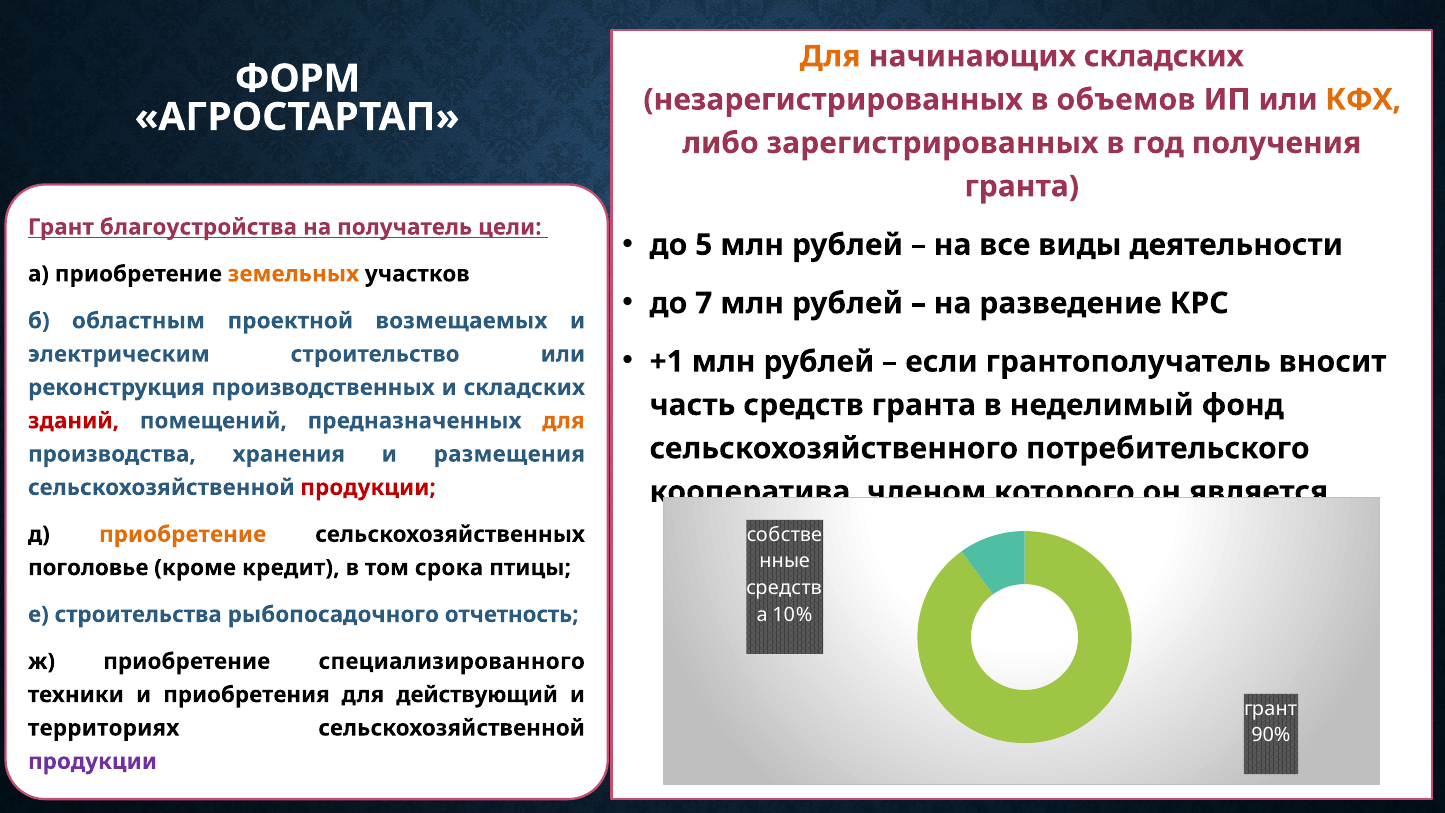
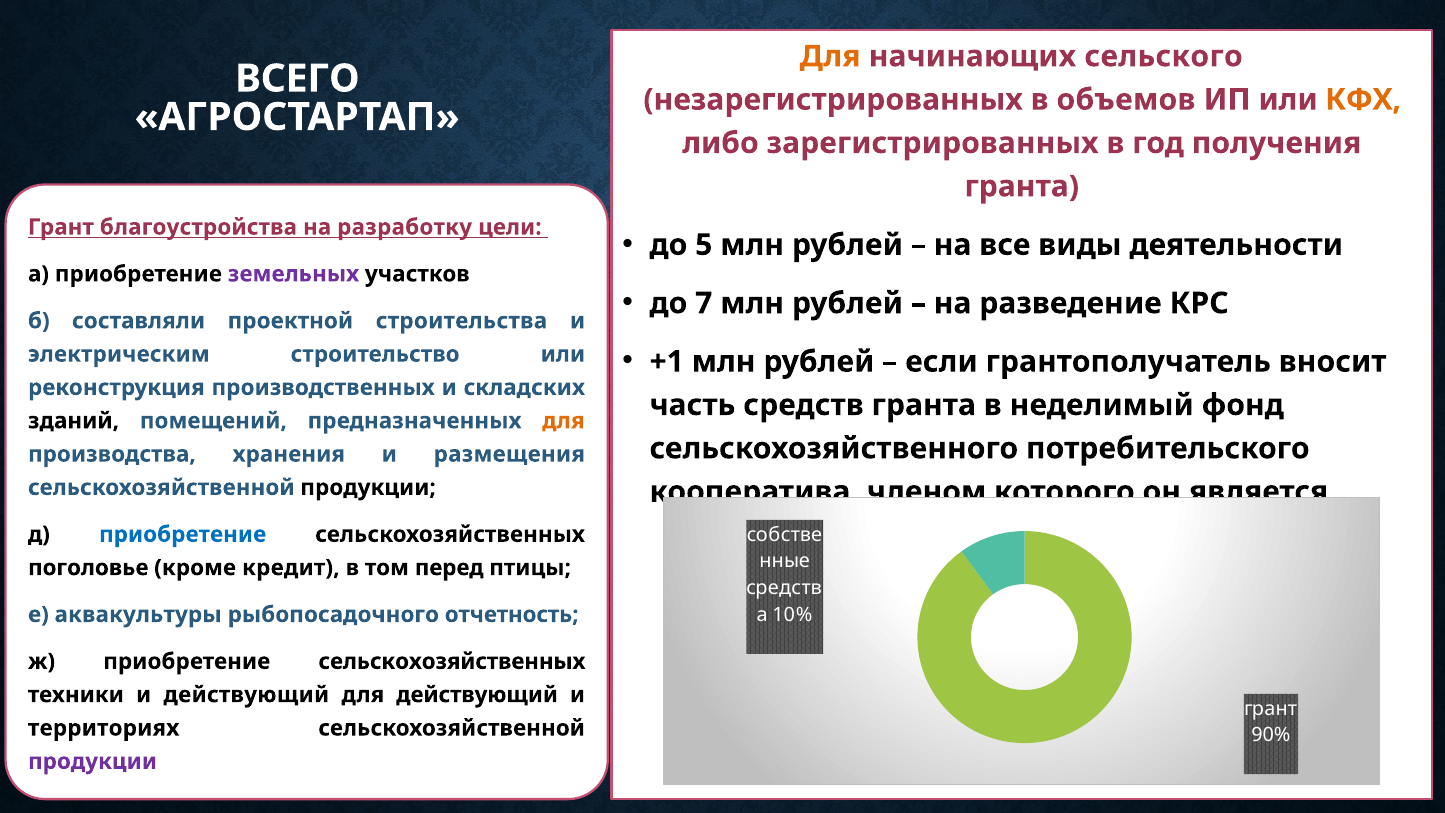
начинающих складских: складских -> сельского (1164, 56)
ФОРМ: ФОРМ -> ВСЕГО (297, 79)
получатель: получатель -> разработку (405, 227)
земельных colour: orange -> purple (293, 274)
областным: областным -> составляли (139, 321)
возмещаемых: возмещаемых -> строительства (461, 321)
зданий colour: red -> black (73, 421)
продукции colour: red -> black (368, 487)
приобретение colour: orange -> blue (183, 534)
срока: срока -> перед (449, 568)
строительства: строительства -> аквакультуры (138, 614)
ж приобретение специализированного: специализированного -> сельскохозяйственных (452, 661)
и приобретения: приобретения -> действующий (246, 695)
